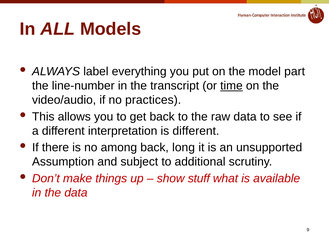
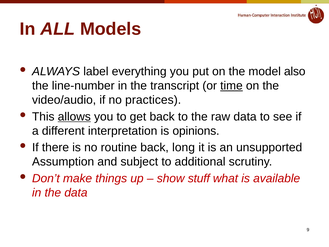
part: part -> also (295, 71)
allows underline: none -> present (74, 117)
is different: different -> opinions (196, 131)
among: among -> routine (119, 147)
